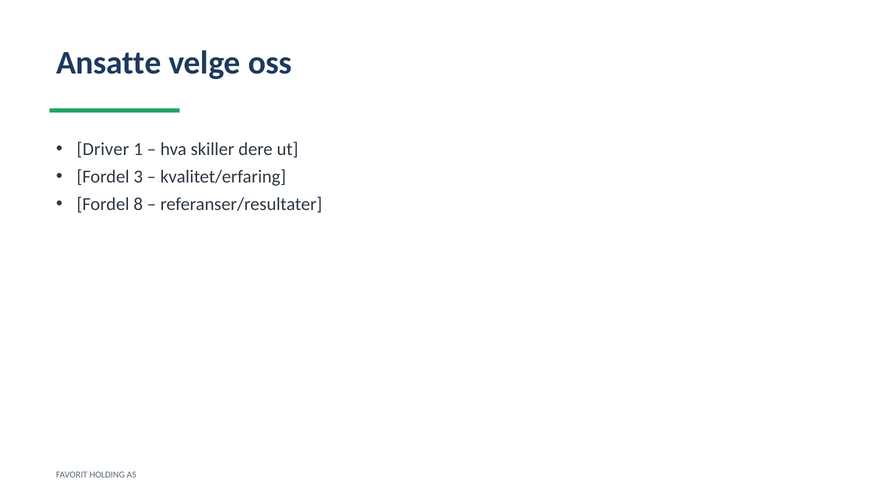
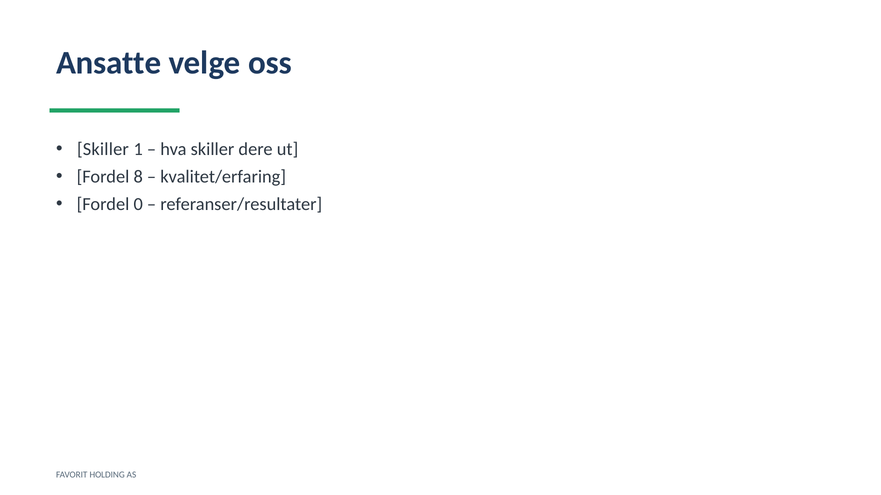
Driver: Driver -> Skiller (103, 149)
3: 3 -> 8 (138, 177)
8: 8 -> 0 (138, 204)
